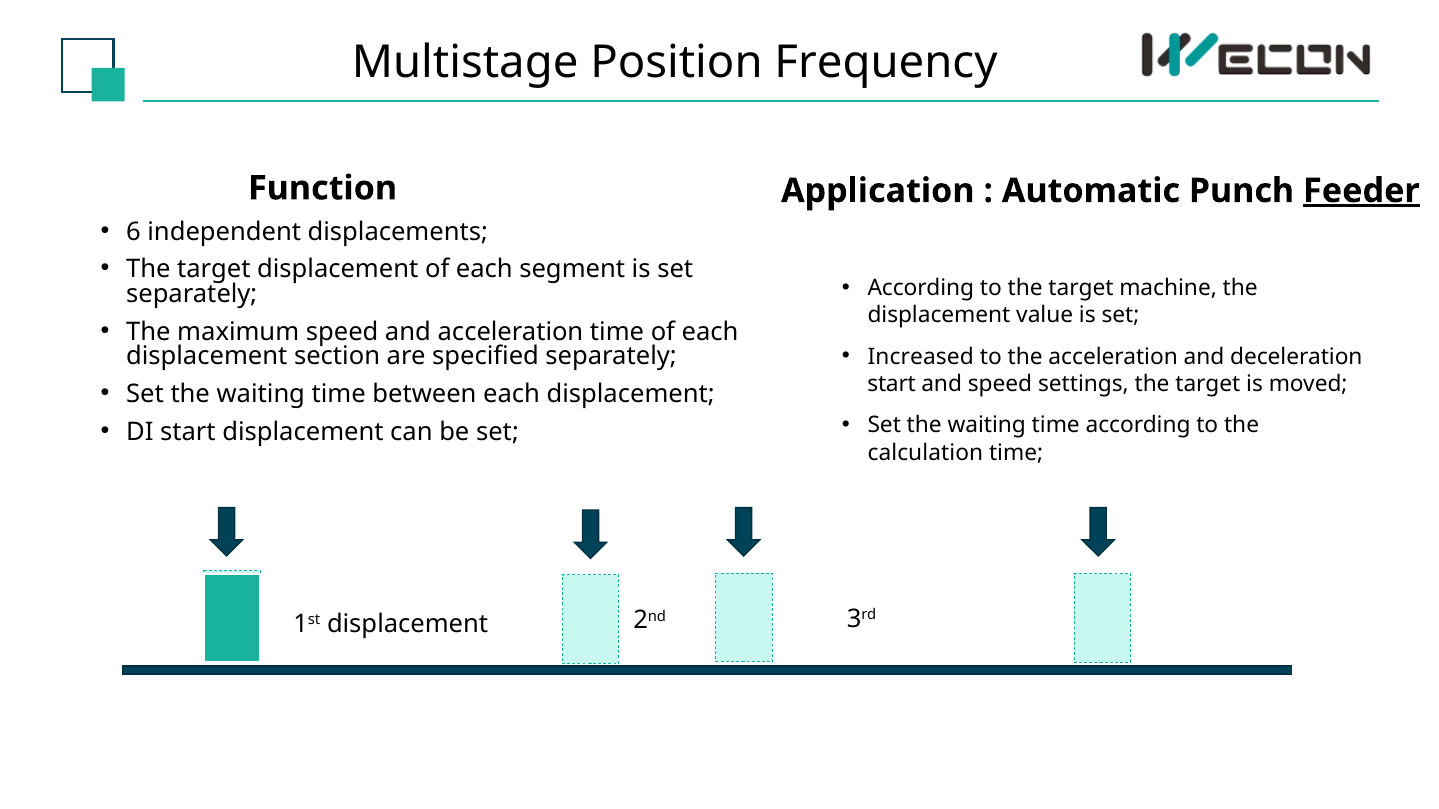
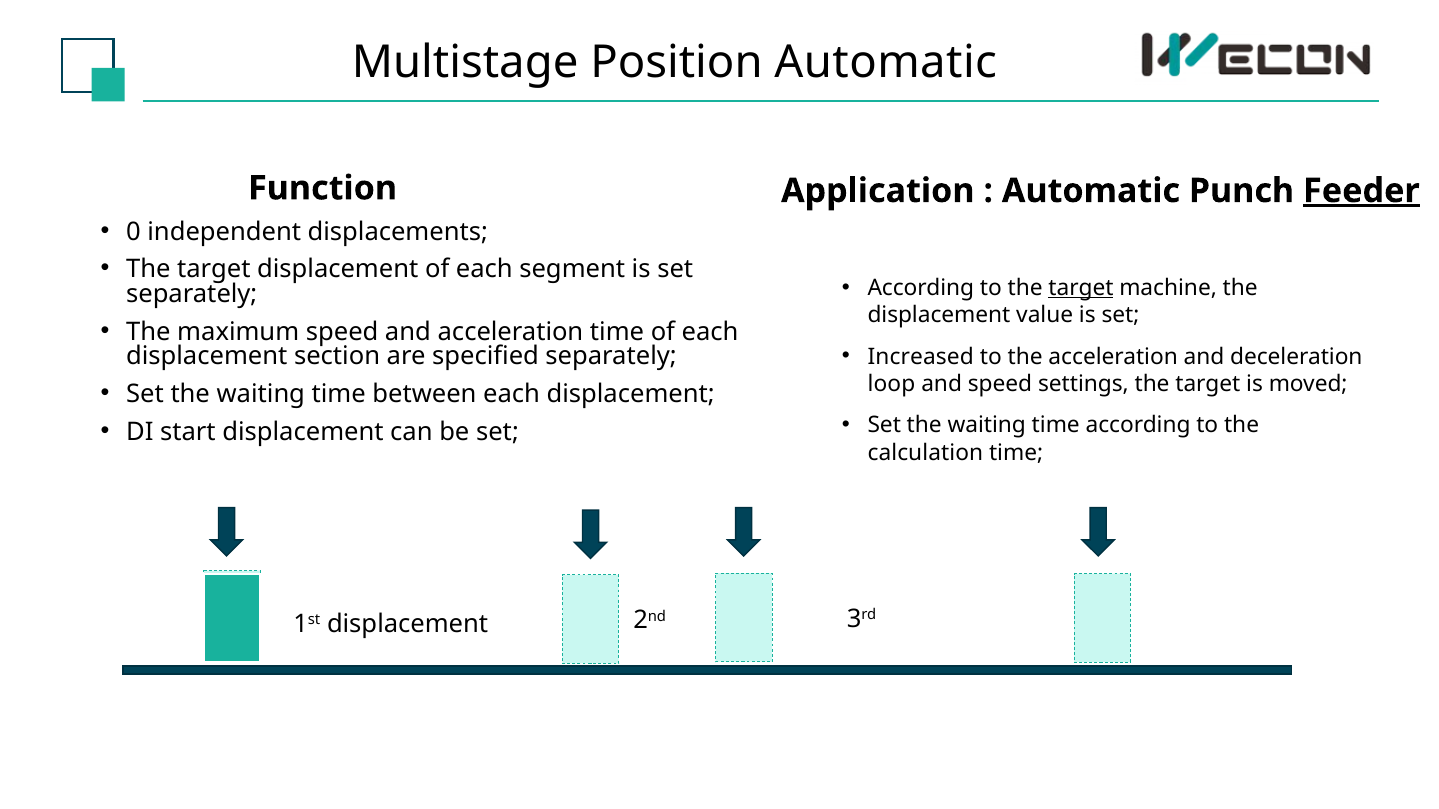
Position Frequency: Frequency -> Automatic (886, 62)
6: 6 -> 0 (134, 232)
target underline: none -> present (1081, 288)
start: start -> loop (891, 384)
